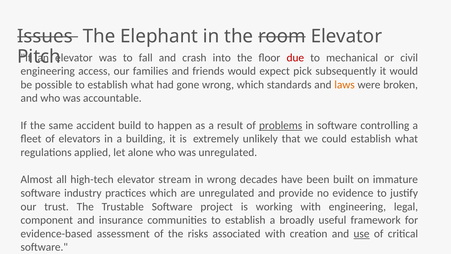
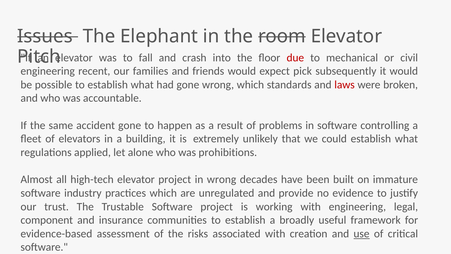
access: access -> recent (94, 71)
laws colour: orange -> red (345, 85)
accident build: build -> gone (130, 125)
problems underline: present -> none (281, 125)
was unregulated: unregulated -> prohibitions (228, 152)
elevator stream: stream -> project (175, 179)
